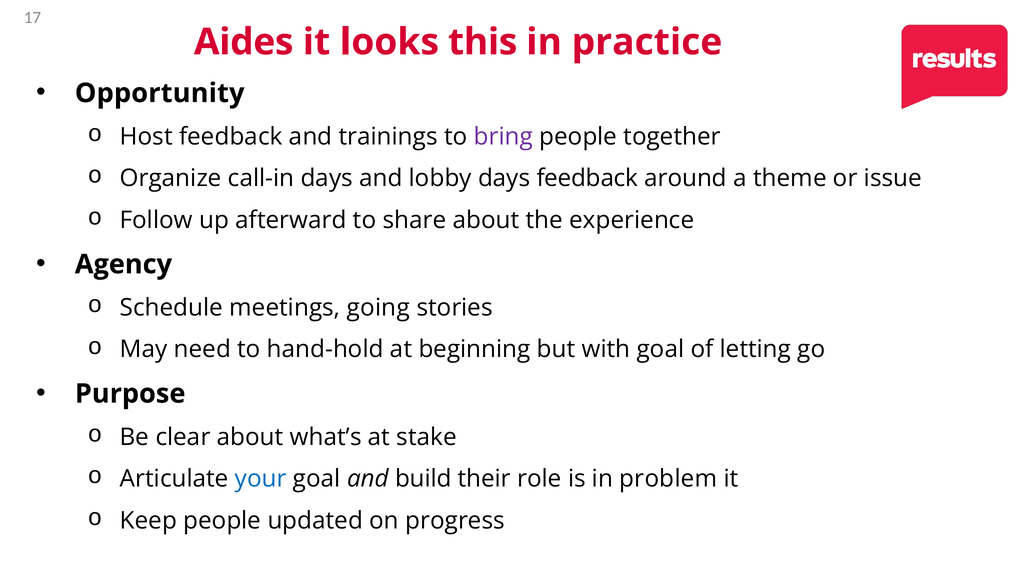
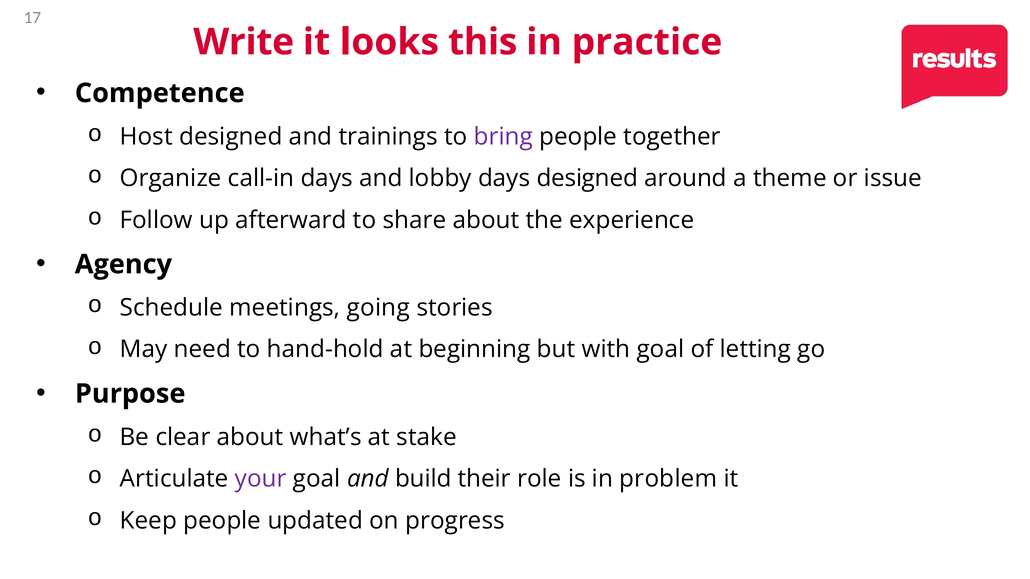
Aides: Aides -> Write (244, 42)
Opportunity: Opportunity -> Competence (160, 93)
Host feedback: feedback -> designed (231, 137)
days feedback: feedback -> designed (587, 178)
your colour: blue -> purple (261, 479)
